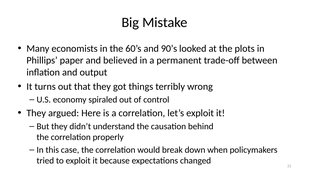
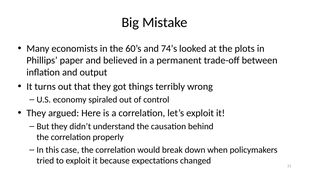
90’s: 90’s -> 74’s (169, 48)
